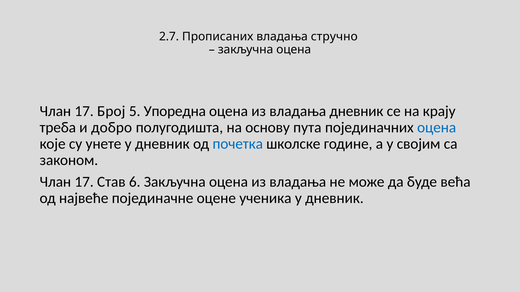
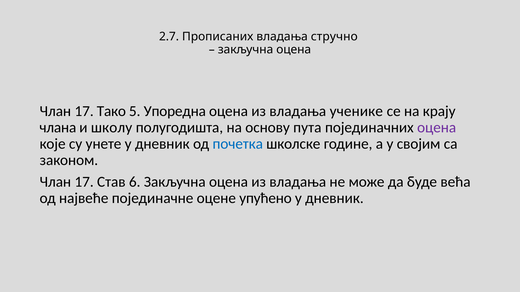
Број: Број -> Тако (111, 111)
владања дневник: дневник -> ученике (356, 111)
треба: треба -> члана (58, 128)
добро: добро -> школу (112, 128)
оцена colour: blue -> purple (437, 128)
ученика: ученика -> упућено (265, 199)
